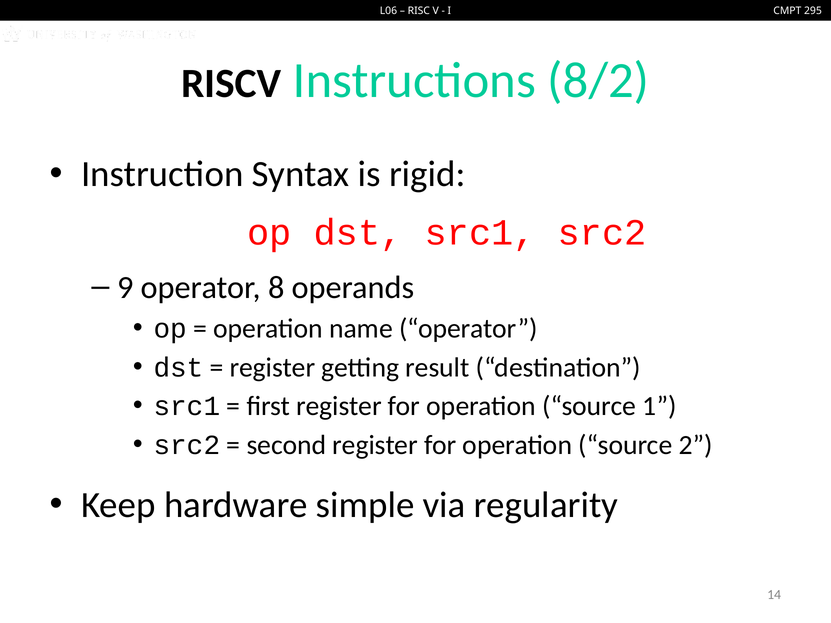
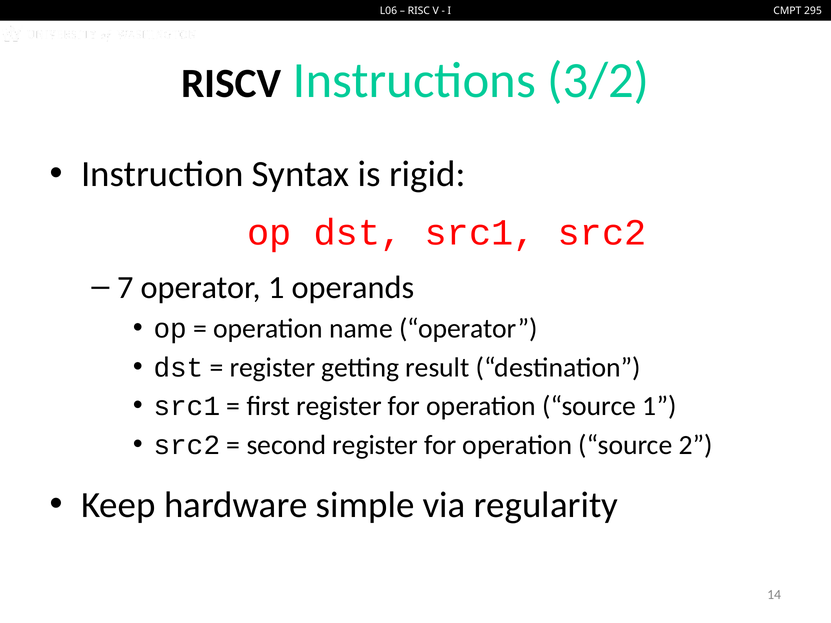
8/2: 8/2 -> 3/2 (598, 80)
9: 9 -> 7 (126, 288)
operator 8: 8 -> 1 (276, 288)
